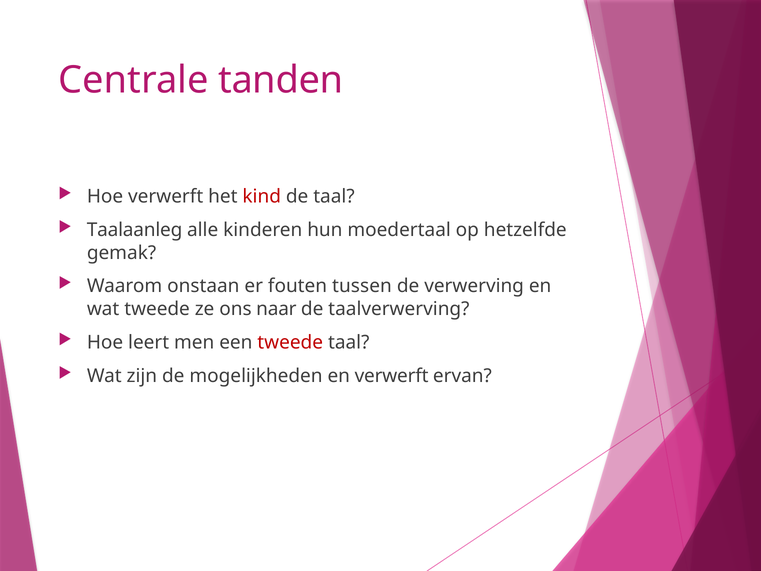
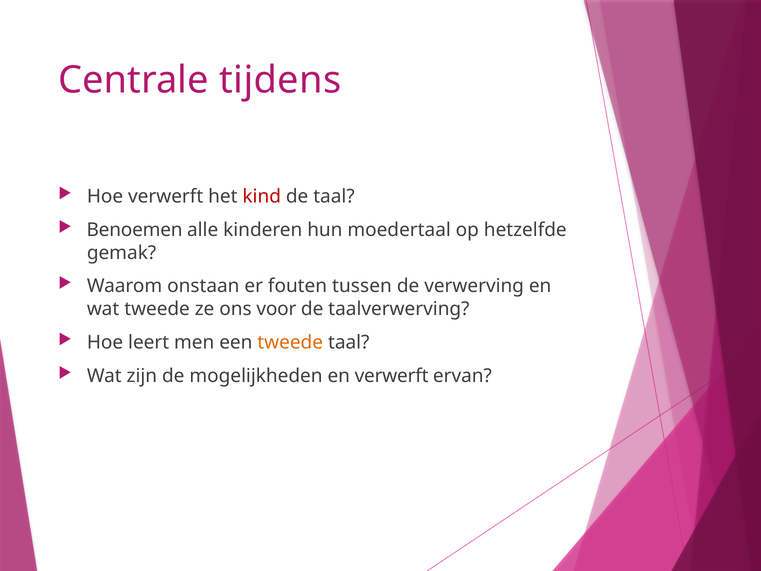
tanden: tanden -> tijdens (280, 80)
Taalaanleg: Taalaanleg -> Benoemen (135, 230)
naar: naar -> voor (276, 309)
tweede colour: red -> orange (290, 342)
